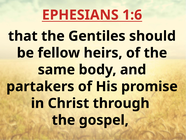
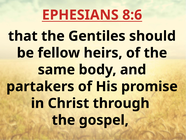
1:6: 1:6 -> 8:6 (132, 15)
